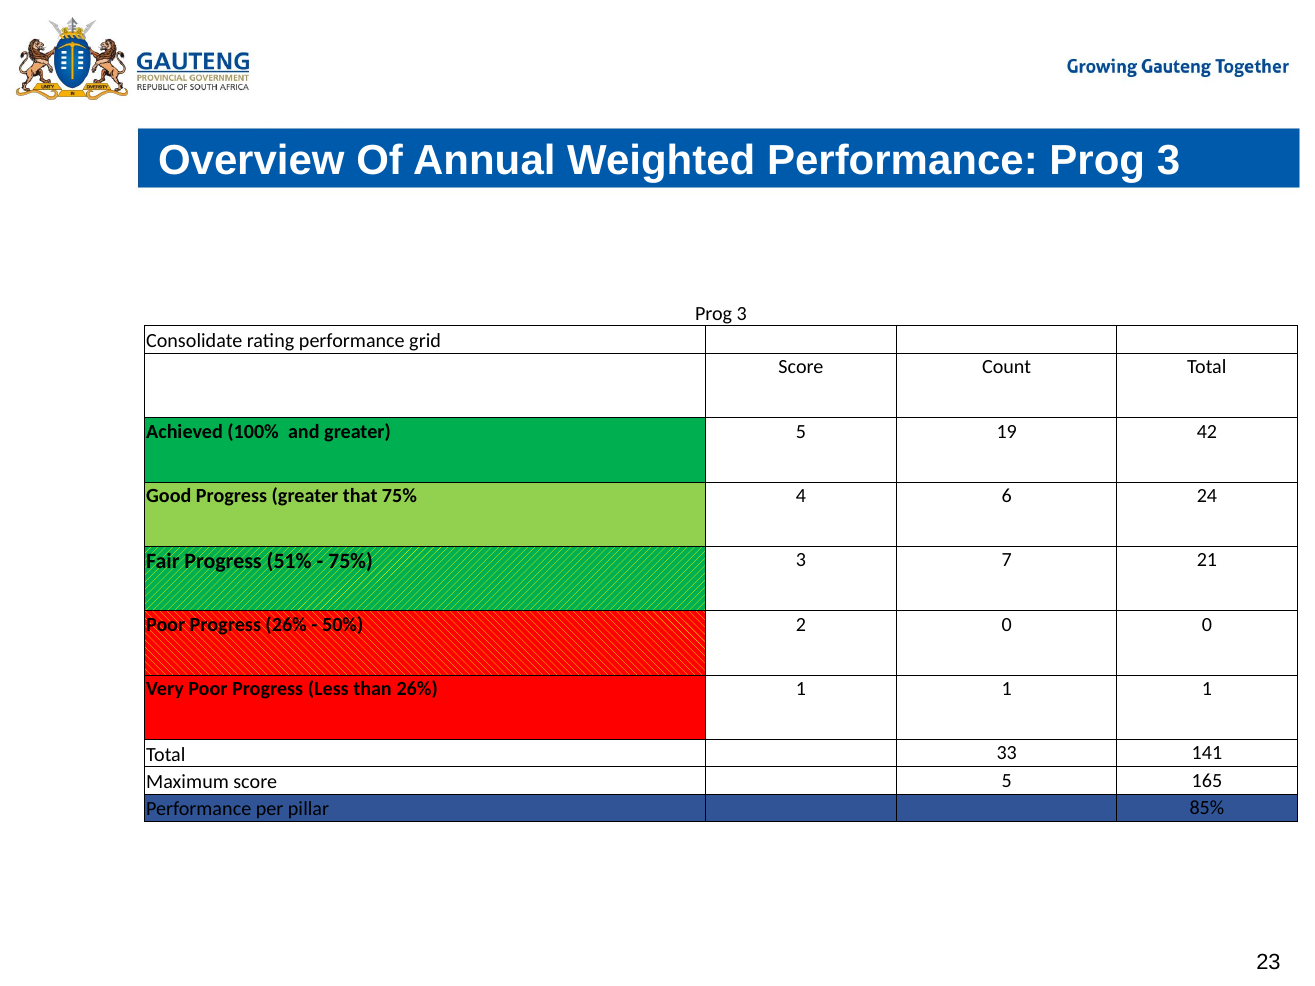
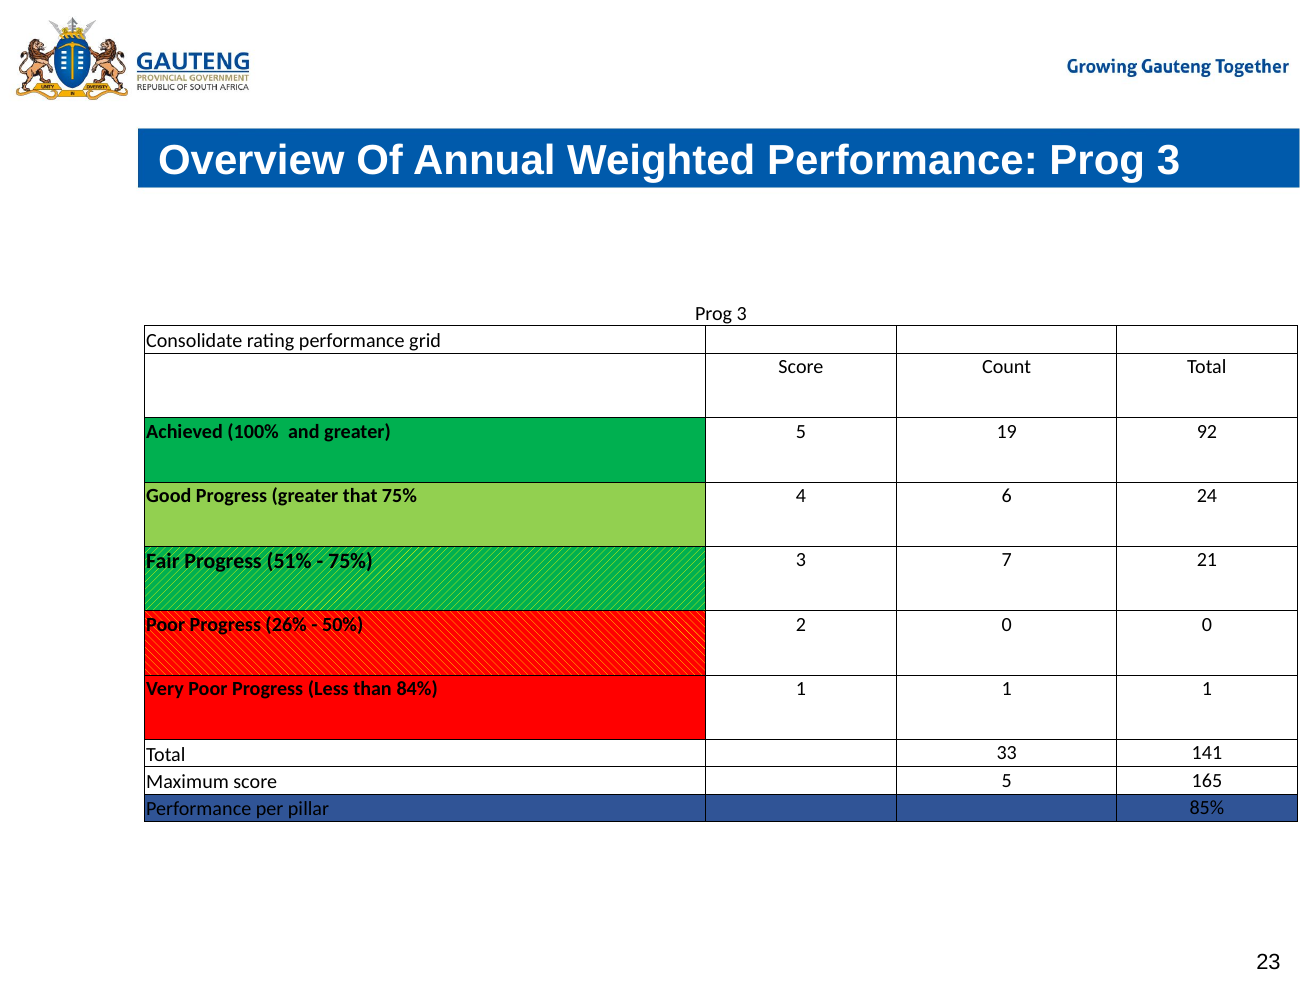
42: 42 -> 92 (1207, 432)
than 26%: 26% -> 84% (417, 689)
